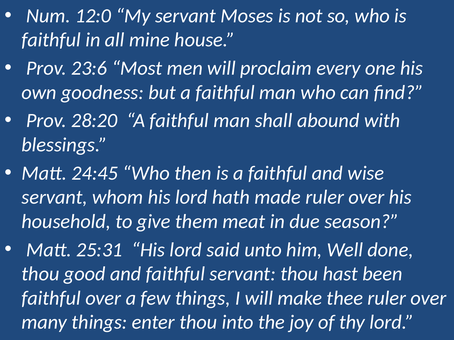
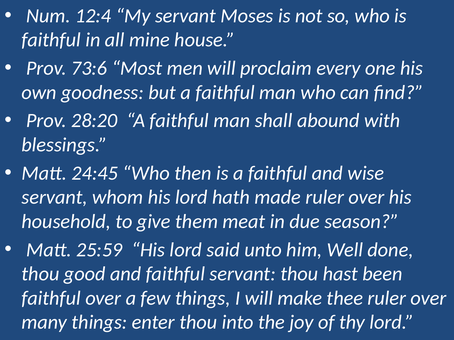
12:0: 12:0 -> 12:4 (93, 16)
23:6: 23:6 -> 73:6 (89, 68)
25:31: 25:31 -> 25:59 (99, 250)
